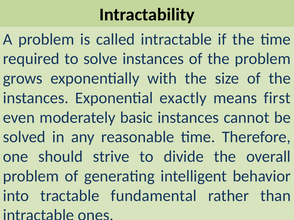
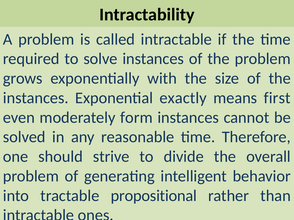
basic: basic -> form (136, 118)
fundamental: fundamental -> propositional (154, 196)
